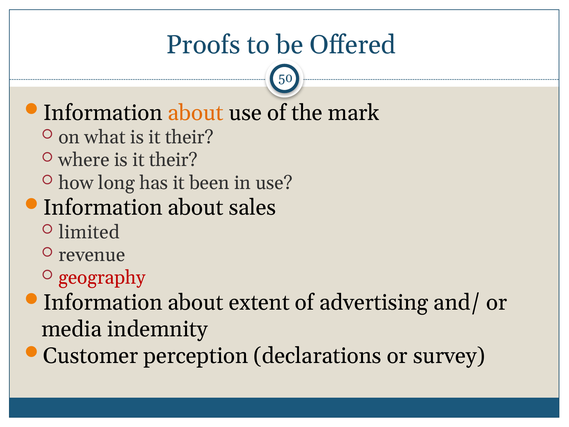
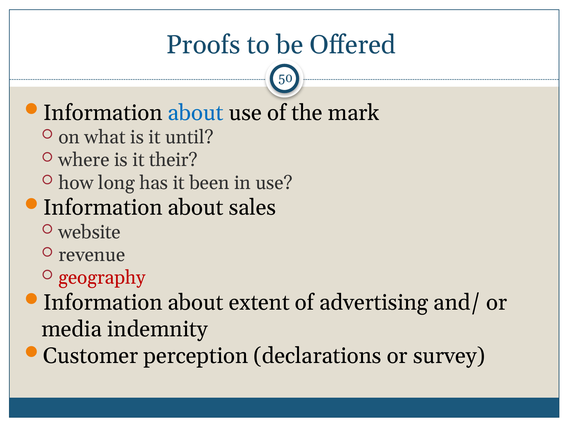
about colour: orange -> blue (196, 113)
what is it their: their -> until (189, 137)
limited: limited -> website (90, 232)
